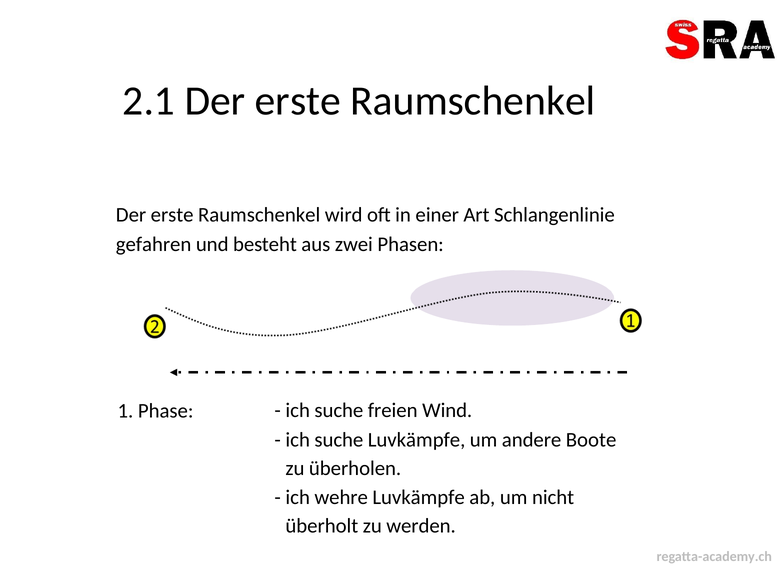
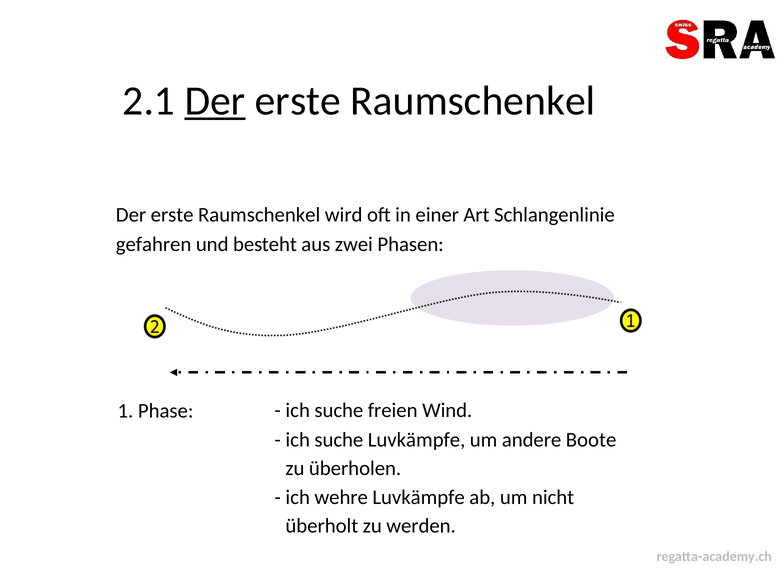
Der underline: none -> present (215, 101)
